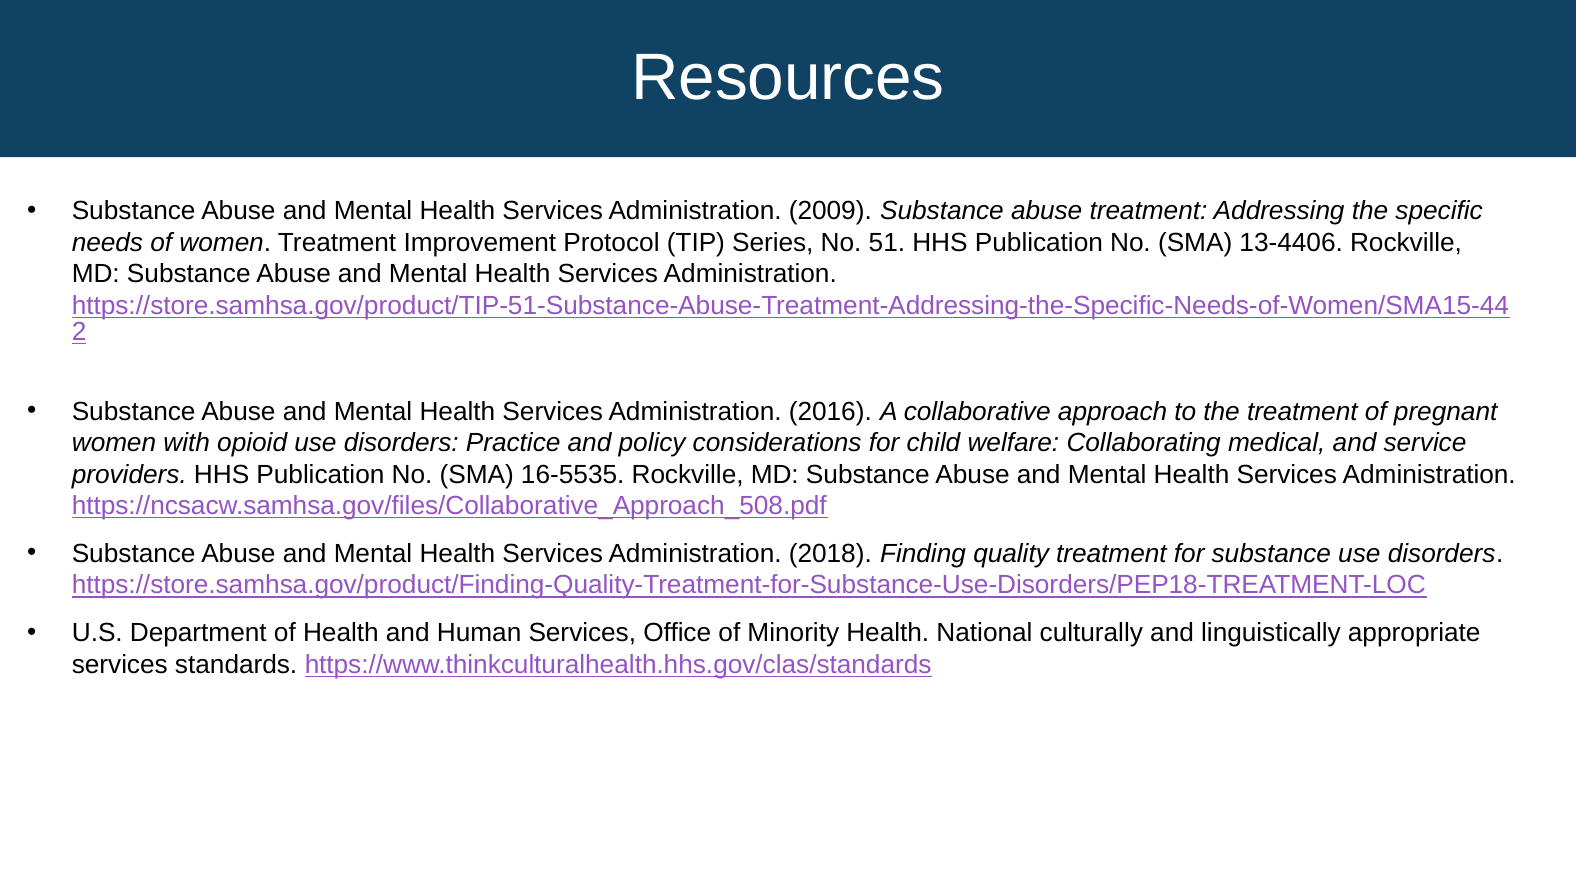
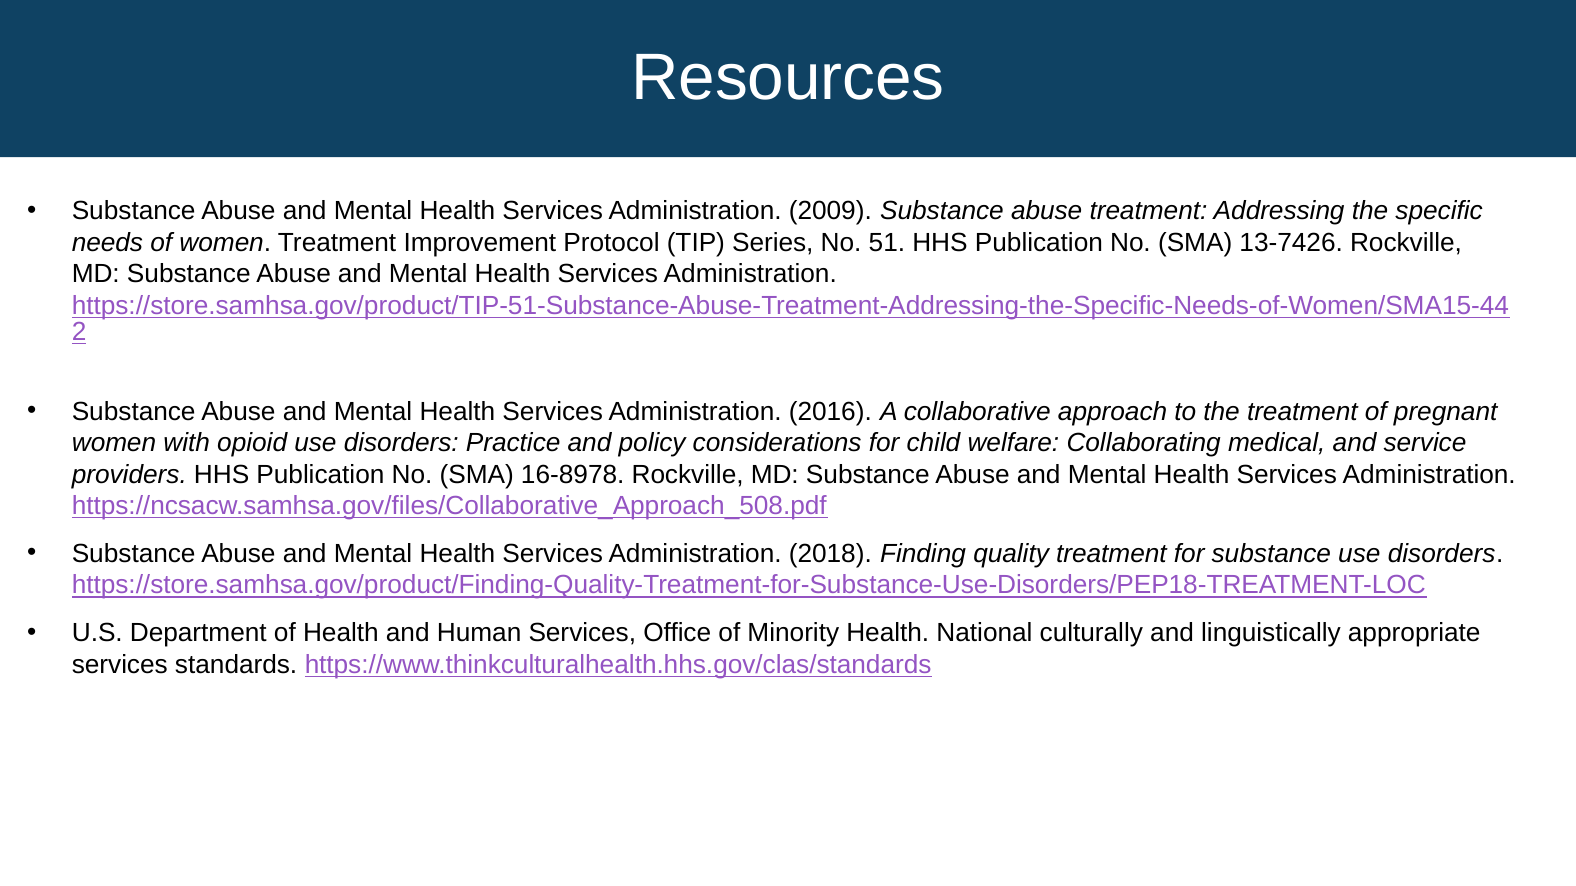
13-4406: 13-4406 -> 13-7426 (1291, 243)
16-5535: 16-5535 -> 16-8978 (573, 475)
